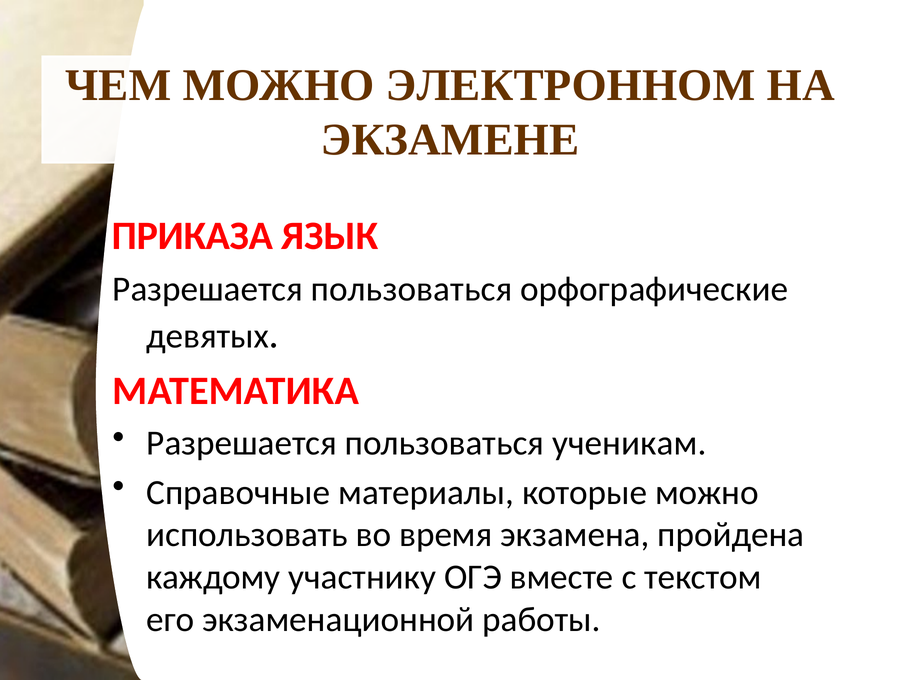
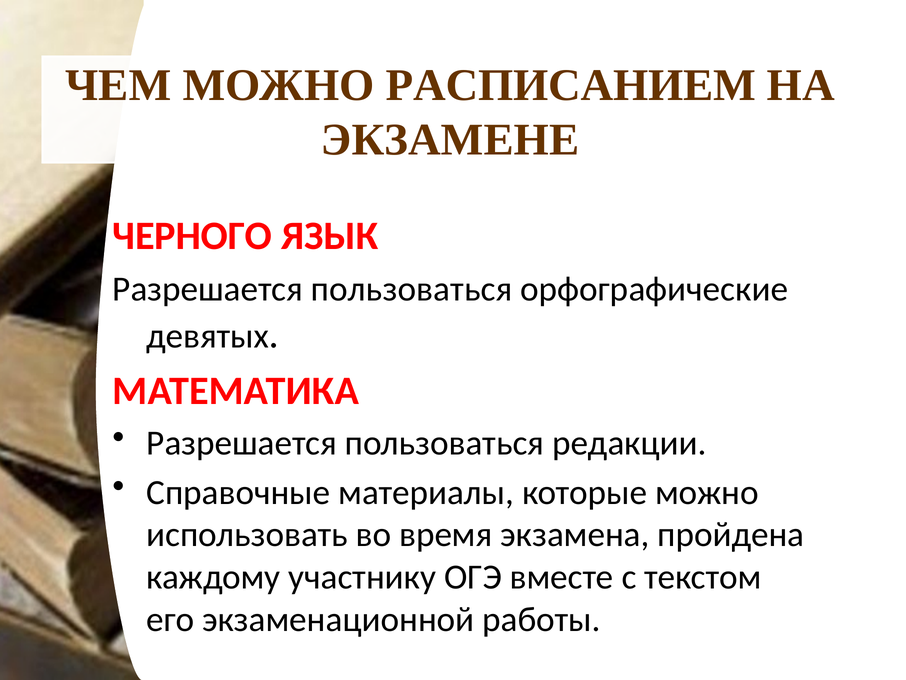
ЭЛЕКТРОННОМ: ЭЛЕКТРОННОМ -> РАСПИСАНИЕМ (571, 85)
ПРИКАЗА: ПРИКАЗА -> ЧЕРНОГО (192, 236)
ученикам: ученикам -> редакции (629, 443)
